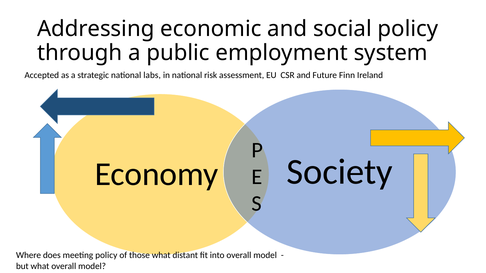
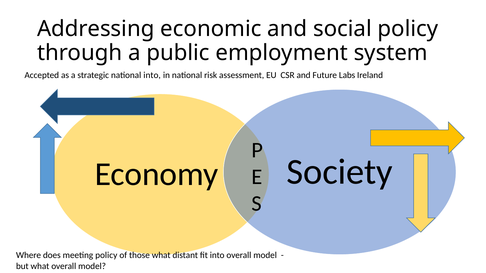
national labs: labs -> into (152, 75)
Finn: Finn -> Labs (347, 75)
